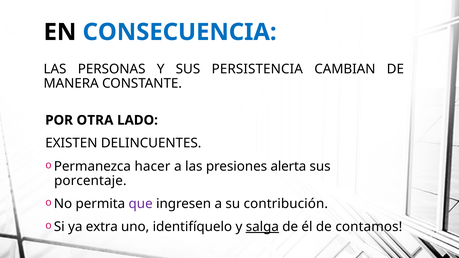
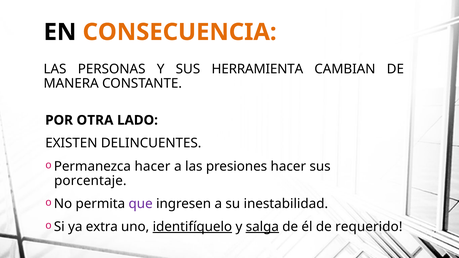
CONSECUENCIA colour: blue -> orange (180, 32)
PERSISTENCIA: PERSISTENCIA -> HERRAMIENTA (257, 69)
presiones alerta: alerta -> hacer (288, 166)
contribución: contribución -> inestabilidad (286, 204)
identifíquelo underline: none -> present (192, 227)
contamos: contamos -> requerido (369, 227)
